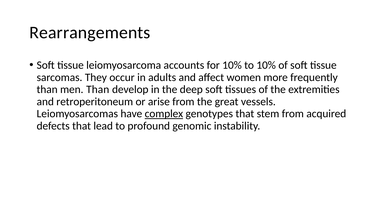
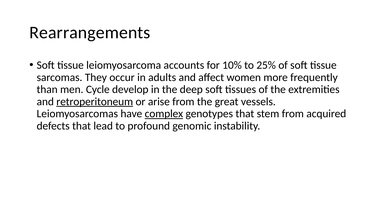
to 10%: 10% -> 25% (266, 65)
men Than: Than -> Cycle (98, 90)
retroperitoneum underline: none -> present (95, 102)
